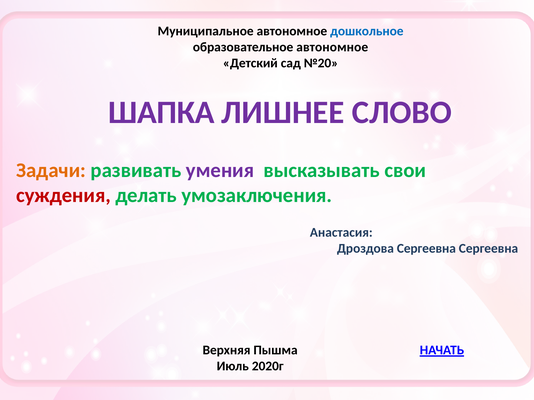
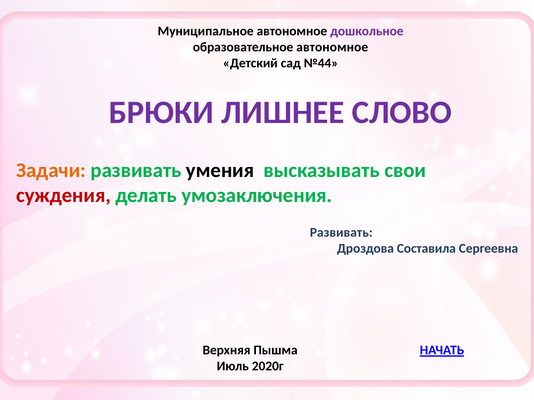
дошкольное colour: blue -> purple (367, 31)
№20: №20 -> №44 (321, 63)
ШАПКА: ШАПКА -> БРЮКИ (161, 113)
умения colour: purple -> black (220, 171)
Анастасия: Анастасия -> Развивать (341, 233)
Дроздова Сергеевна: Сергеевна -> Составила (426, 249)
